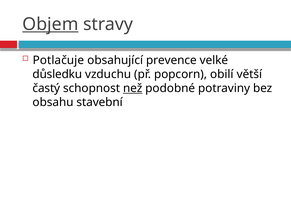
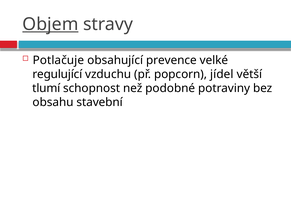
důsledku: důsledku -> regulující (57, 74)
obilí: obilí -> jídel (222, 74)
častý: častý -> tlumí (46, 88)
než underline: present -> none (133, 88)
